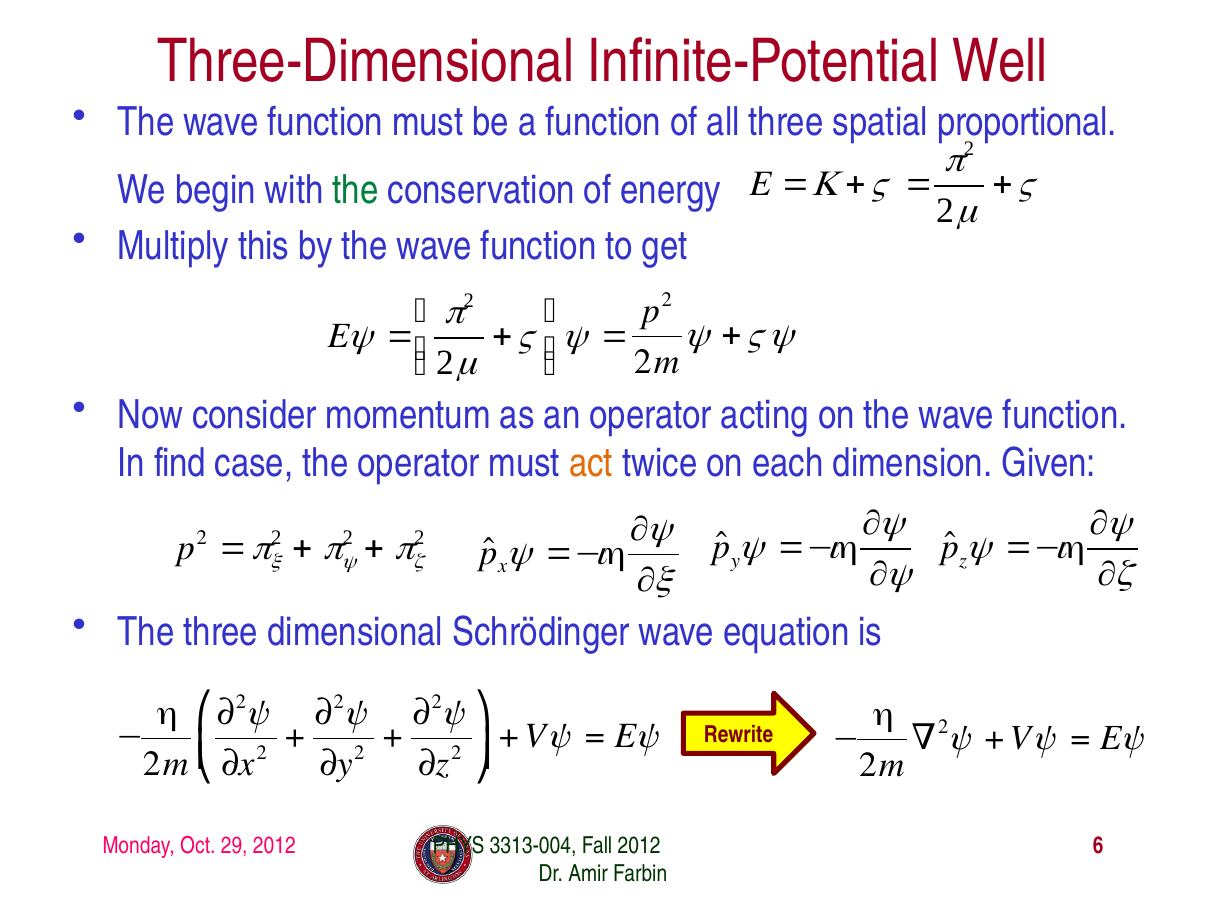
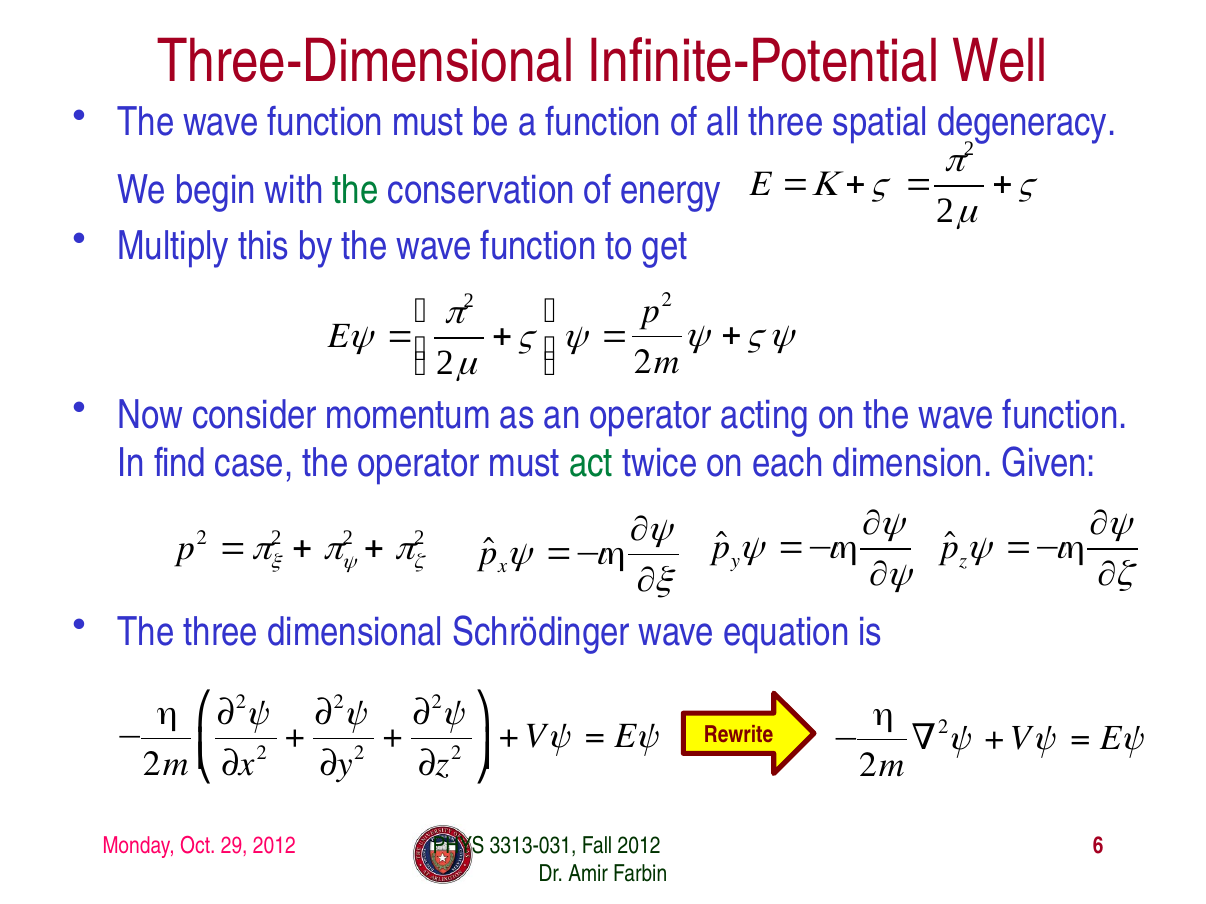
proportional: proportional -> degeneracy (1027, 123)
act colour: orange -> green (591, 463)
3313-004: 3313-004 -> 3313-031 (533, 846)
